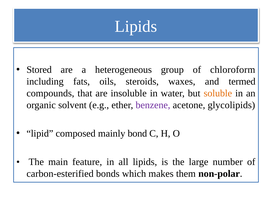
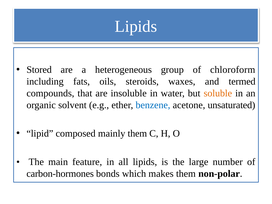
benzene colour: purple -> blue (153, 105)
glycolipids: glycolipids -> unsaturated (231, 105)
mainly bond: bond -> them (137, 133)
carbon-esterified: carbon-esterified -> carbon-hormones (60, 174)
